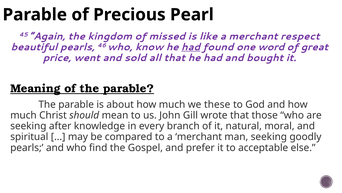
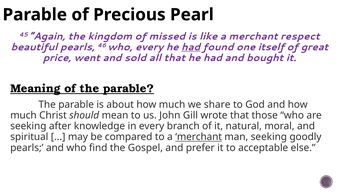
who know: know -> every (149, 47)
word: word -> itself (271, 47)
these: these -> share (217, 104)
merchant underline: none -> present (199, 136)
